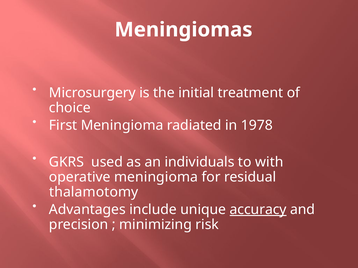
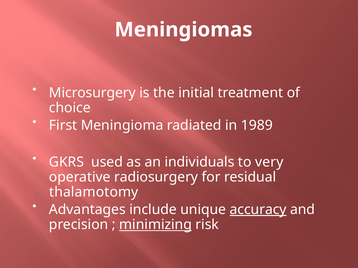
1978: 1978 -> 1989 (257, 126)
with: with -> very (269, 162)
operative meningioma: meningioma -> radiosurgery (156, 177)
minimizing underline: none -> present (156, 225)
